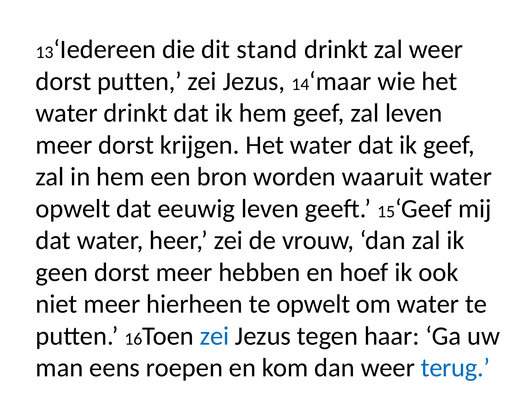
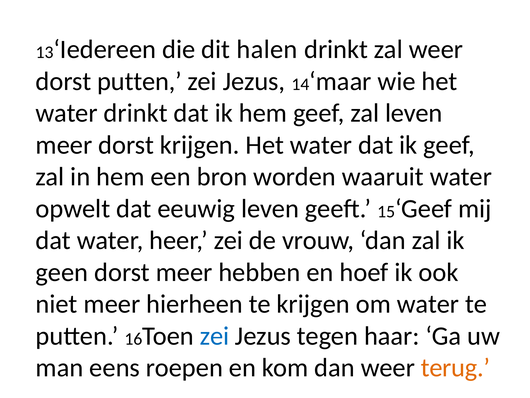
stand: stand -> halen (267, 49)
te opwelt: opwelt -> krijgen (313, 304)
terug colour: blue -> orange (455, 367)
